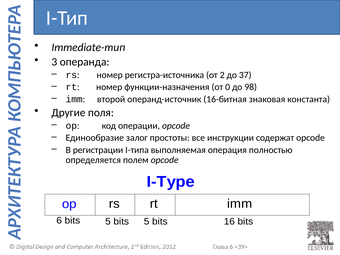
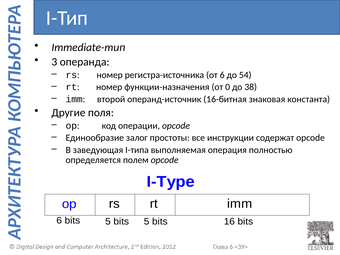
от 2: 2 -> 6 (222, 75)
37: 37 -> 54 (245, 75)
98: 98 -> 38 (251, 87)
регистрации: регистрации -> заведующая (98, 150)
